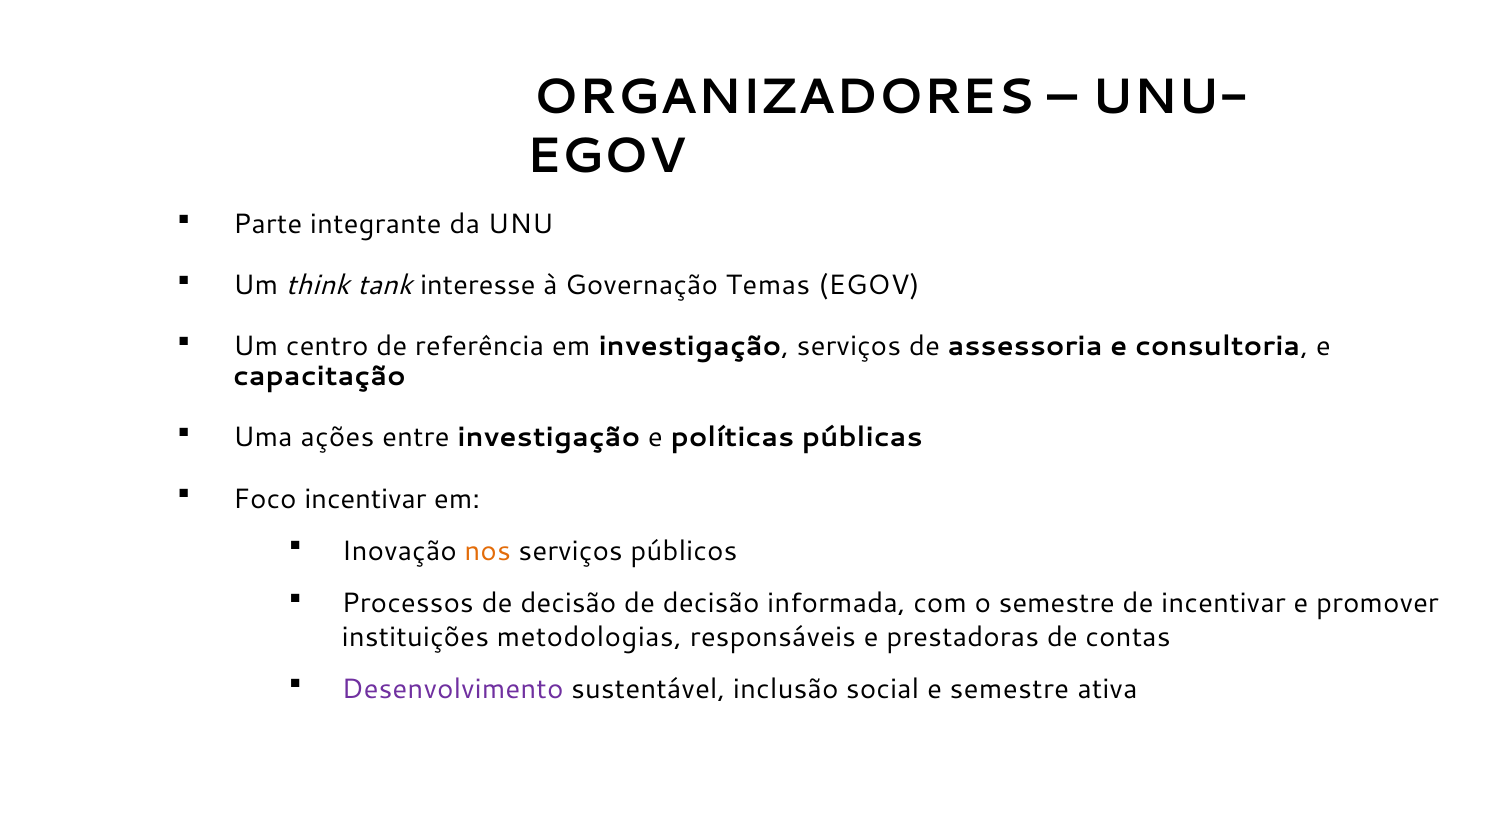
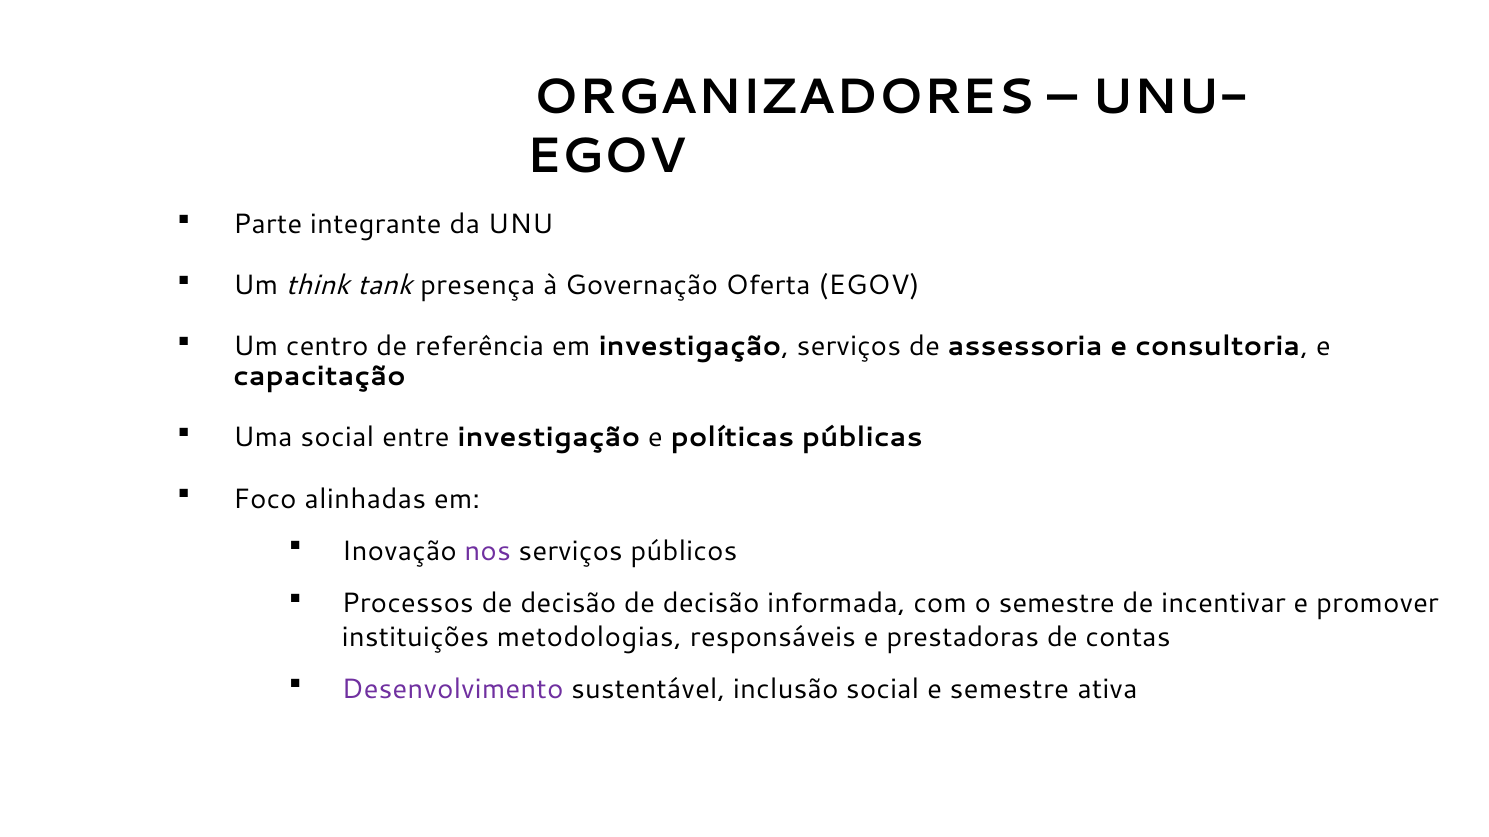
interesse: interesse -> presença (478, 285)
Temas: Temas -> Oferta (768, 285)
Uma ações: ações -> social (337, 438)
Foco incentivar: incentivar -> alinhadas (365, 499)
nos colour: orange -> purple (488, 552)
